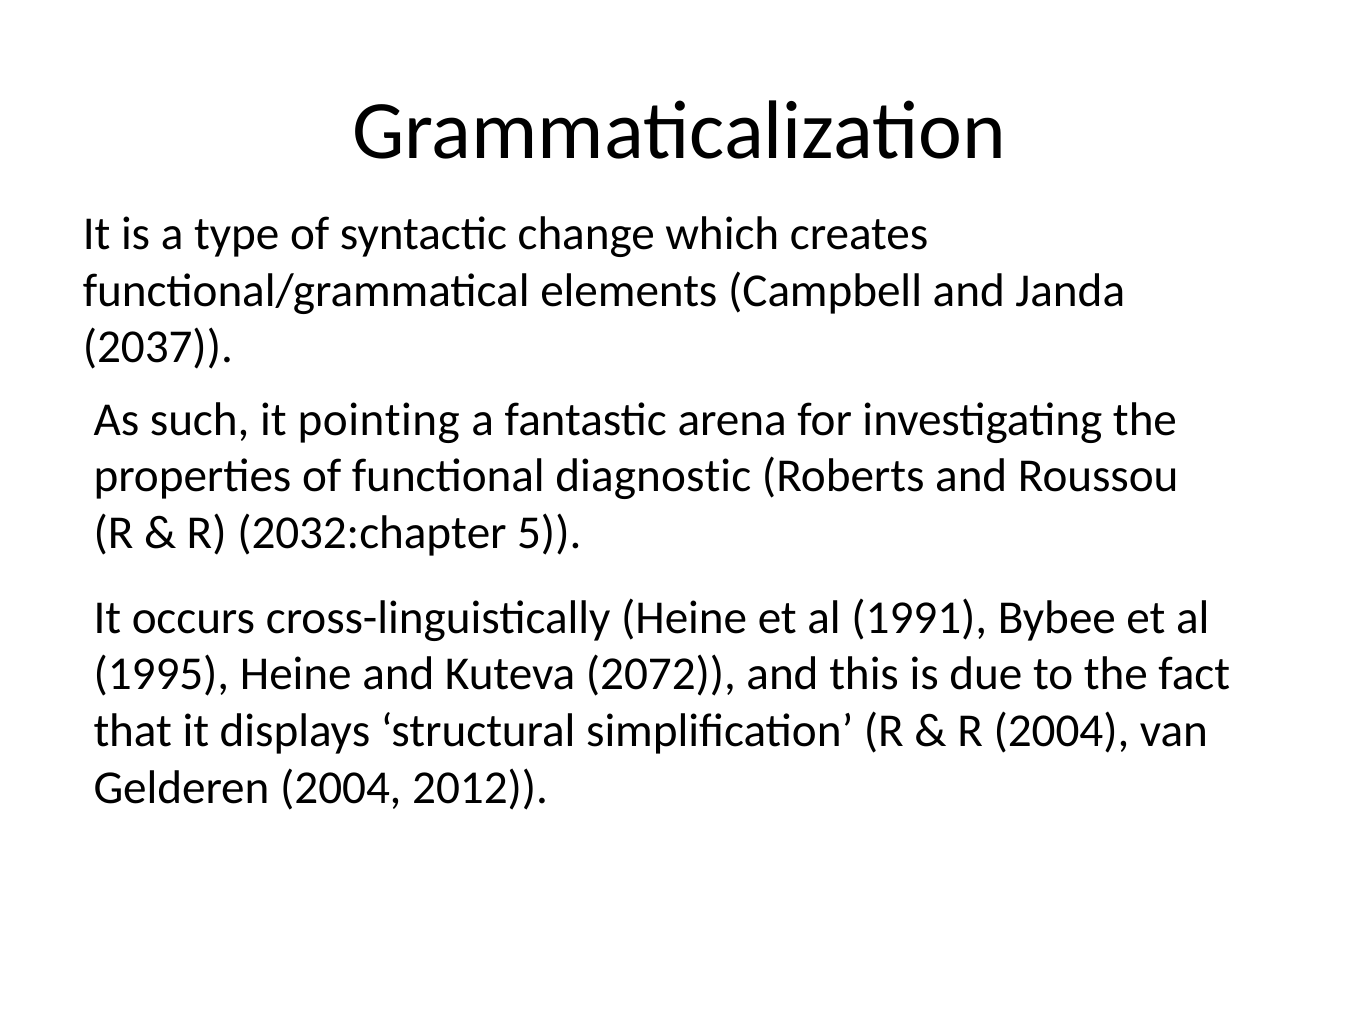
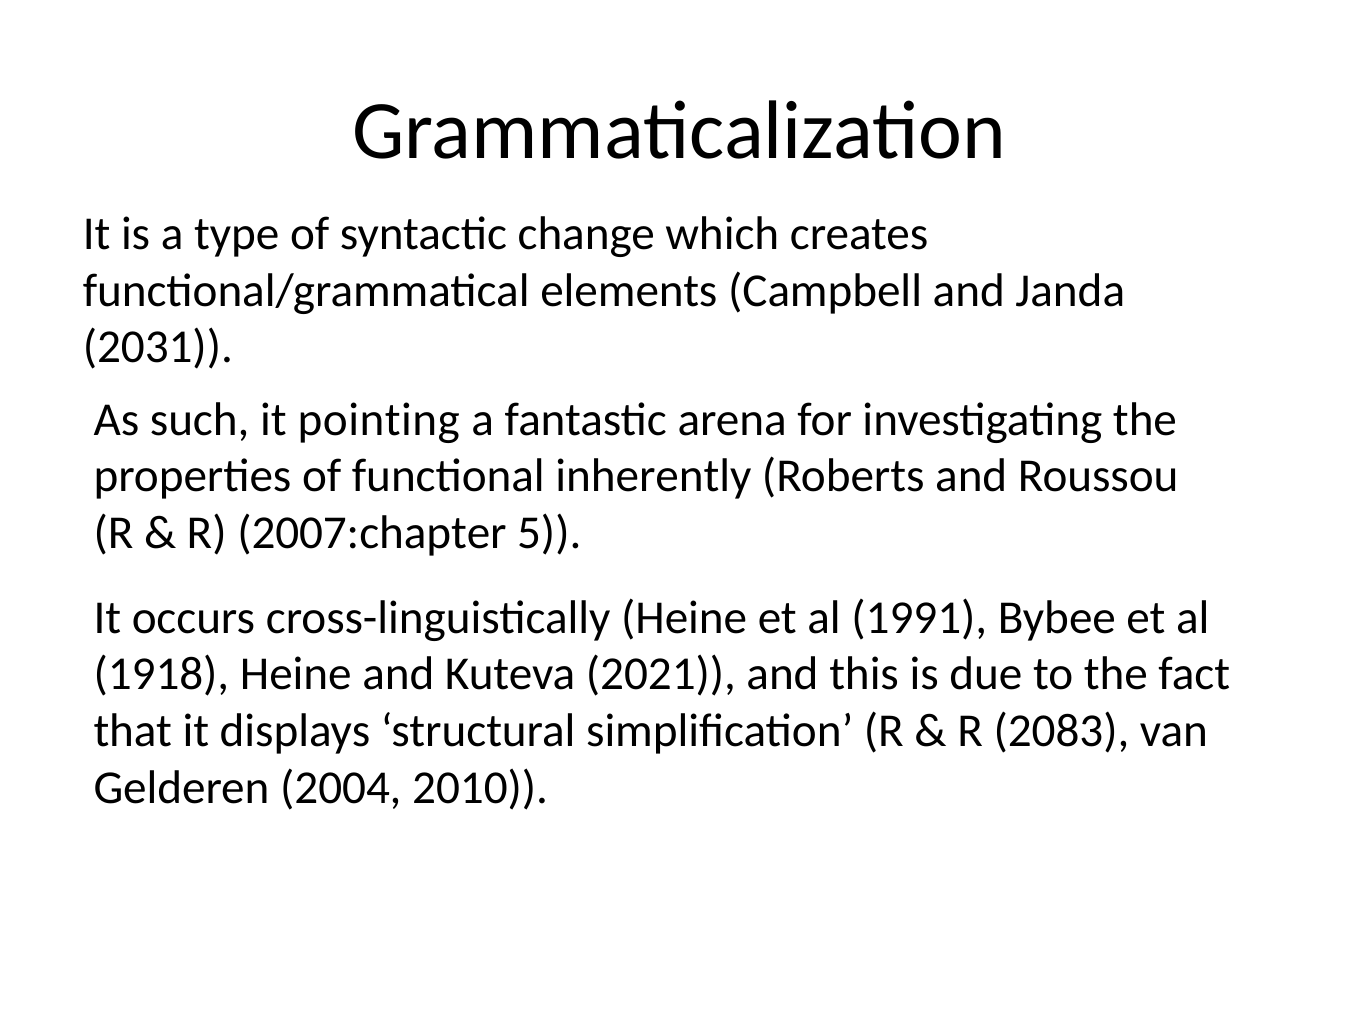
2037: 2037 -> 2031 (158, 347)
diagnostic: diagnostic -> inherently (653, 476)
2032:chapter: 2032:chapter -> 2007:chapter (372, 533)
1995: 1995 -> 1918 (161, 675)
2072: 2072 -> 2021 (661, 675)
R 2004: 2004 -> 2083 (1061, 731)
2012: 2012 -> 2010 (480, 788)
